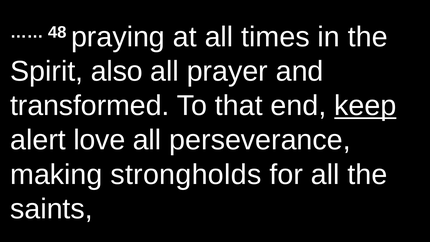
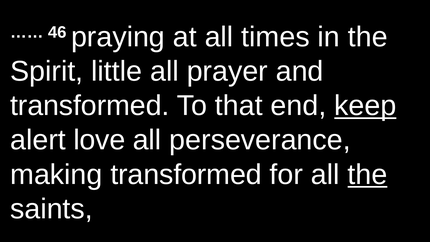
48: 48 -> 46 (57, 32)
also: also -> little (117, 71)
making strongholds: strongholds -> transformed (186, 174)
the underline: none -> present (367, 174)
